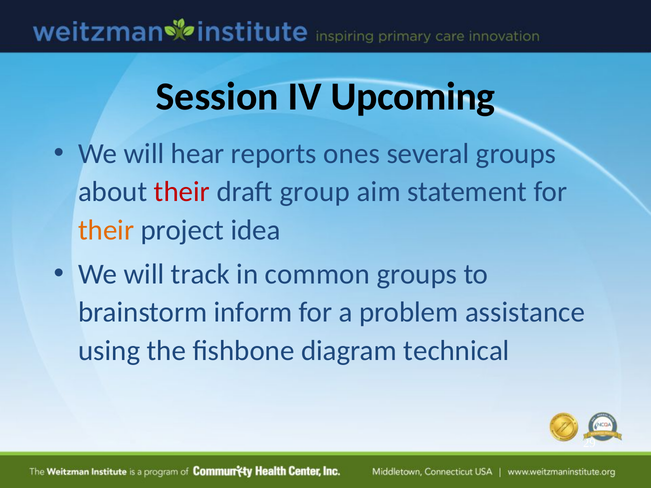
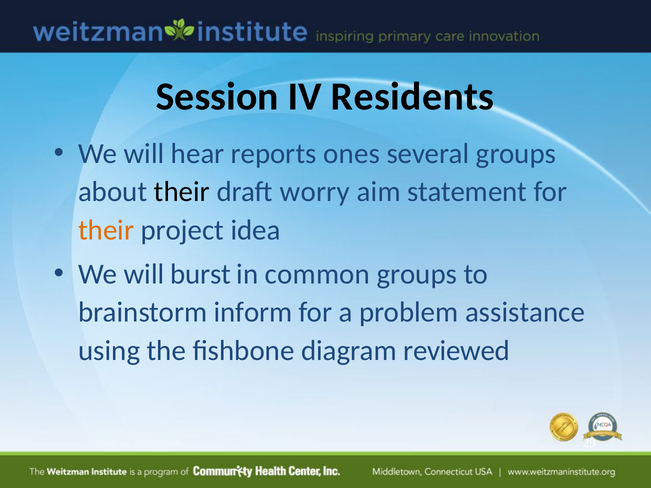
Upcoming: Upcoming -> Residents (413, 96)
their colour: red -> black (182, 192)
group: group -> worry (315, 192)
track: track -> burst (201, 274)
technical: technical -> reviewed (457, 351)
